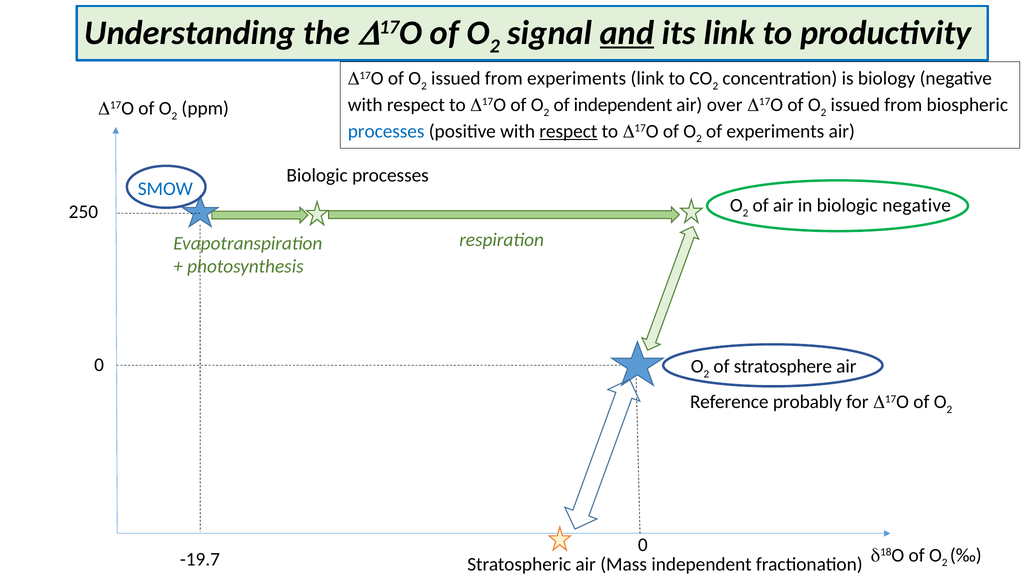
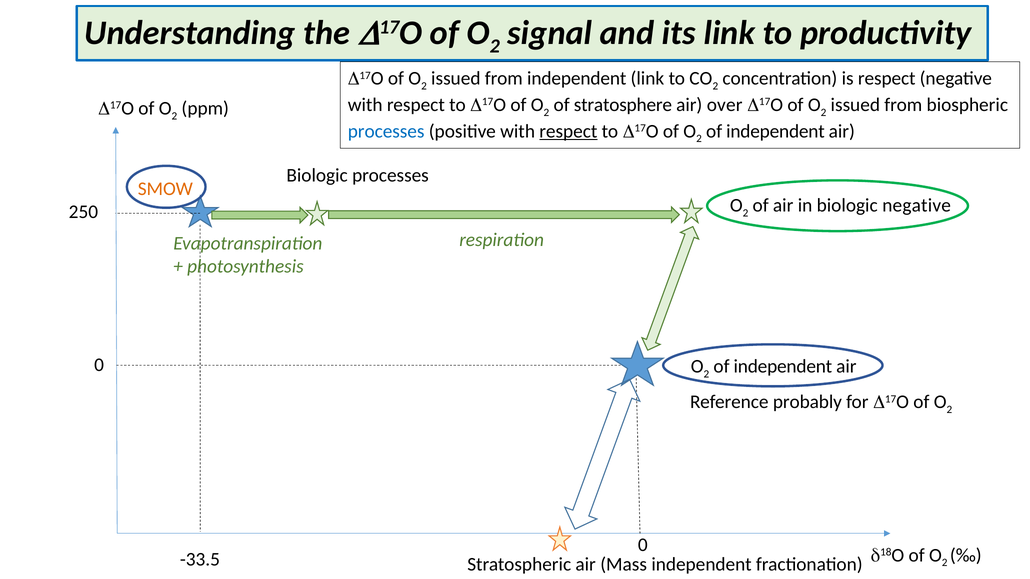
and underline: present -> none (627, 33)
from experiments: experiments -> independent (577, 79)
is biology: biology -> respect (887, 79)
of independent: independent -> stratosphere (623, 105)
experiments: experiments -> independent (775, 131)
SMOW colour: blue -> orange (165, 189)
stratosphere: stratosphere -> independent (783, 367)
-19.7: -19.7 -> -33.5 (200, 560)
